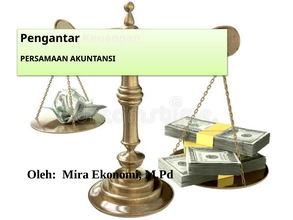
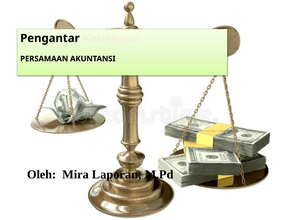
Ekonomi: Ekonomi -> Laporan (117, 174)
